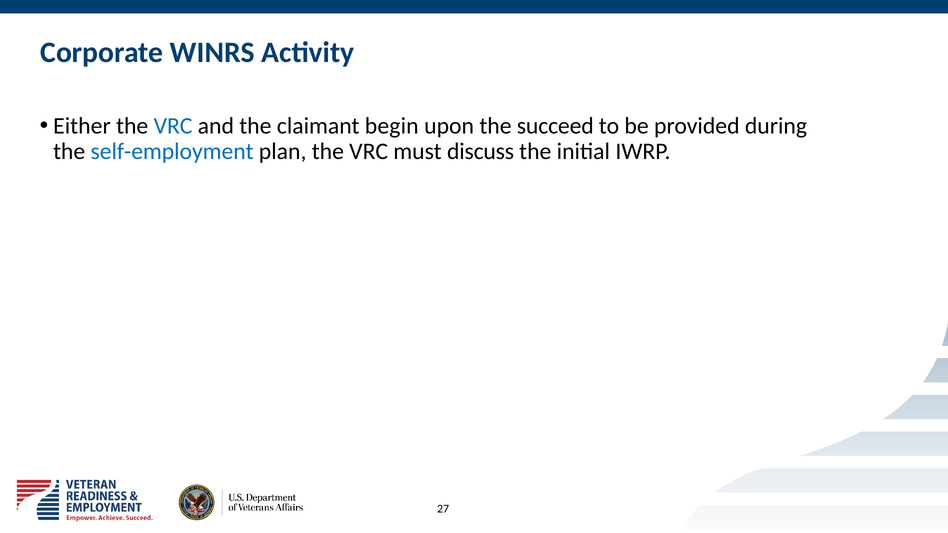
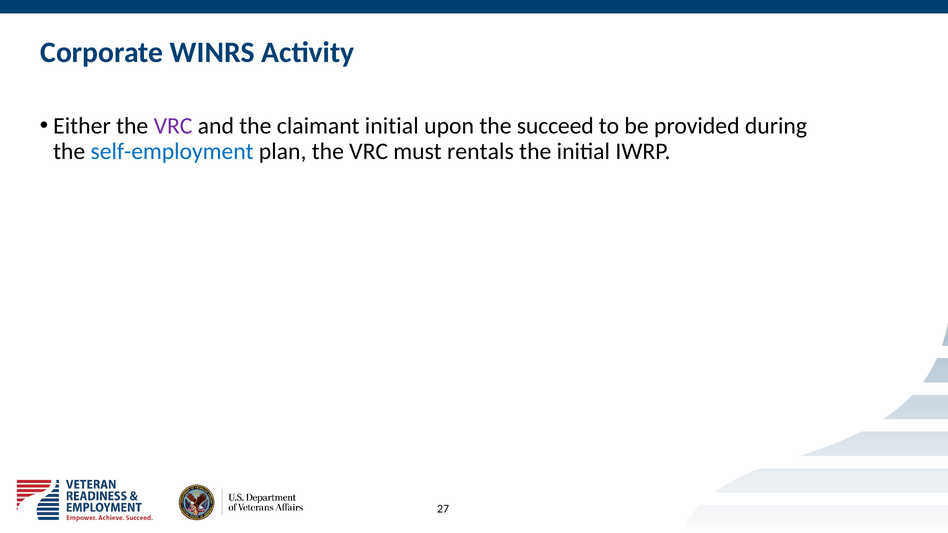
VRC colour: blue -> purple (173, 126)
claimant begin: begin -> initial (392, 126)
discuss: discuss -> rentals (480, 151)
